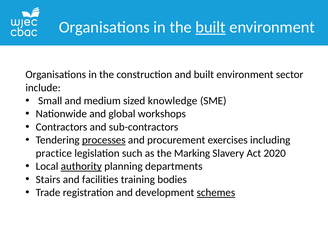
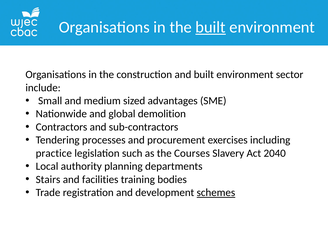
knowledge: knowledge -> advantages (173, 101)
workshops: workshops -> demolition (162, 114)
processes underline: present -> none (104, 140)
Marking: Marking -> Courses (192, 153)
2020: 2020 -> 2040 (275, 153)
authority underline: present -> none (81, 166)
